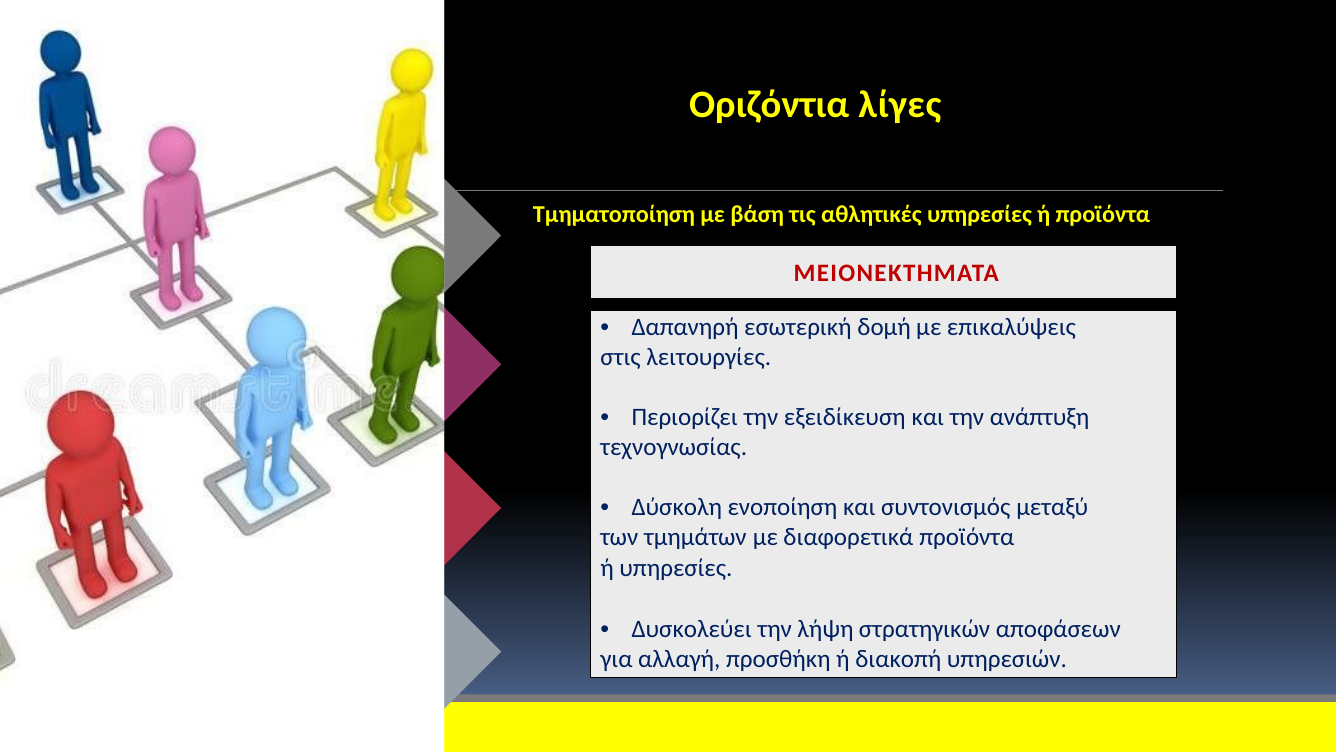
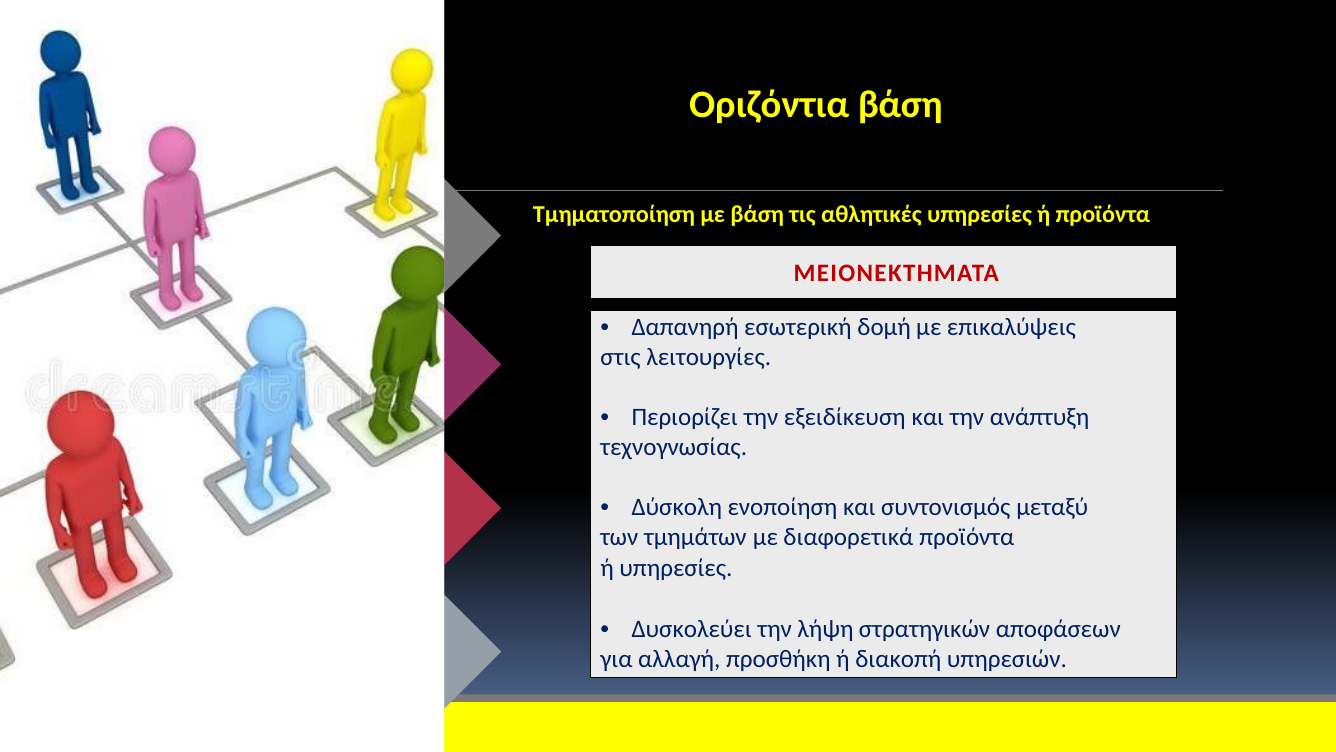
Οριζόντια λίγες: λίγες -> βάση (900, 105)
